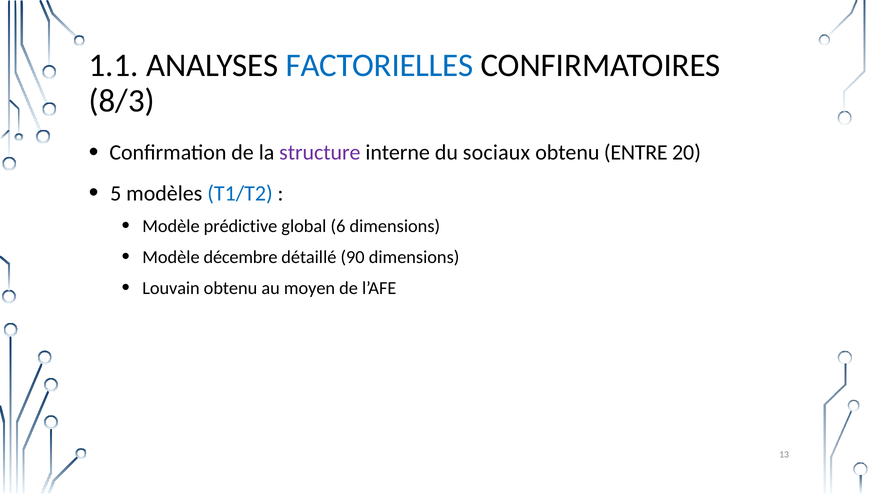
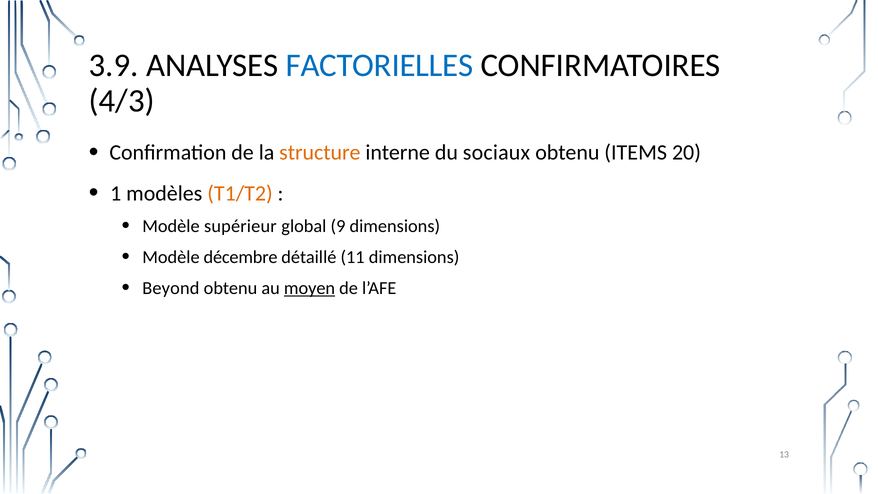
1.1: 1.1 -> 3.9 (114, 65)
8/3: 8/3 -> 4/3 (122, 101)
structure colour: purple -> orange (320, 153)
ENTRE: ENTRE -> ITEMS (636, 153)
5: 5 -> 1 (116, 193)
T1/T2 colour: blue -> orange (240, 193)
prédictive: prédictive -> supérieur (240, 226)
6: 6 -> 9 (338, 226)
90: 90 -> 11 (353, 257)
Louvain: Louvain -> Beyond (171, 288)
moyen underline: none -> present (309, 288)
